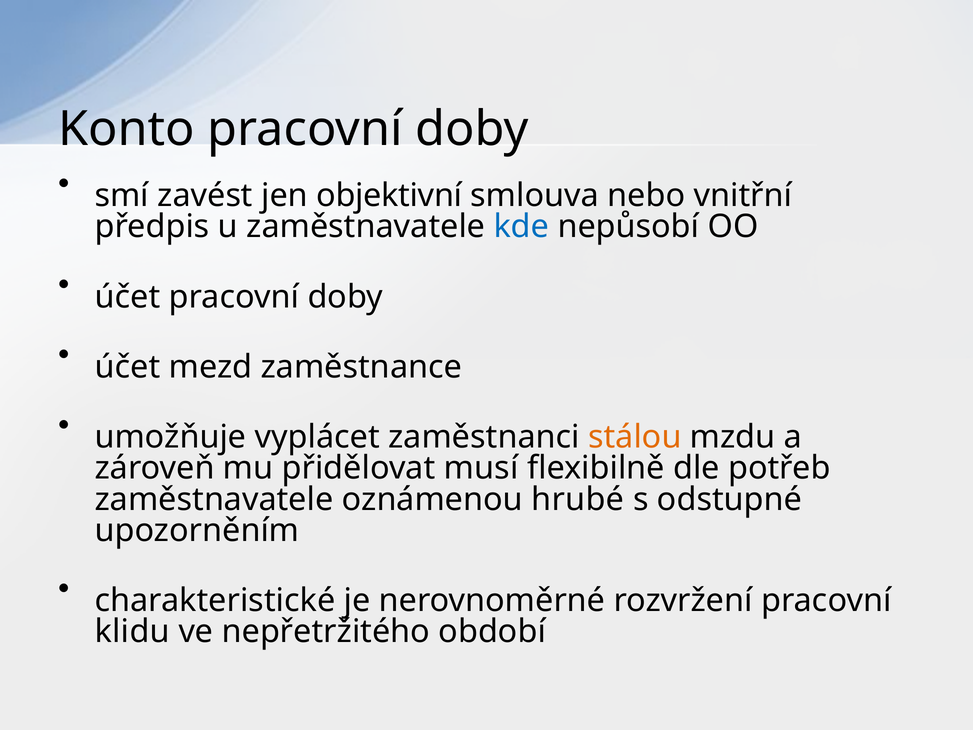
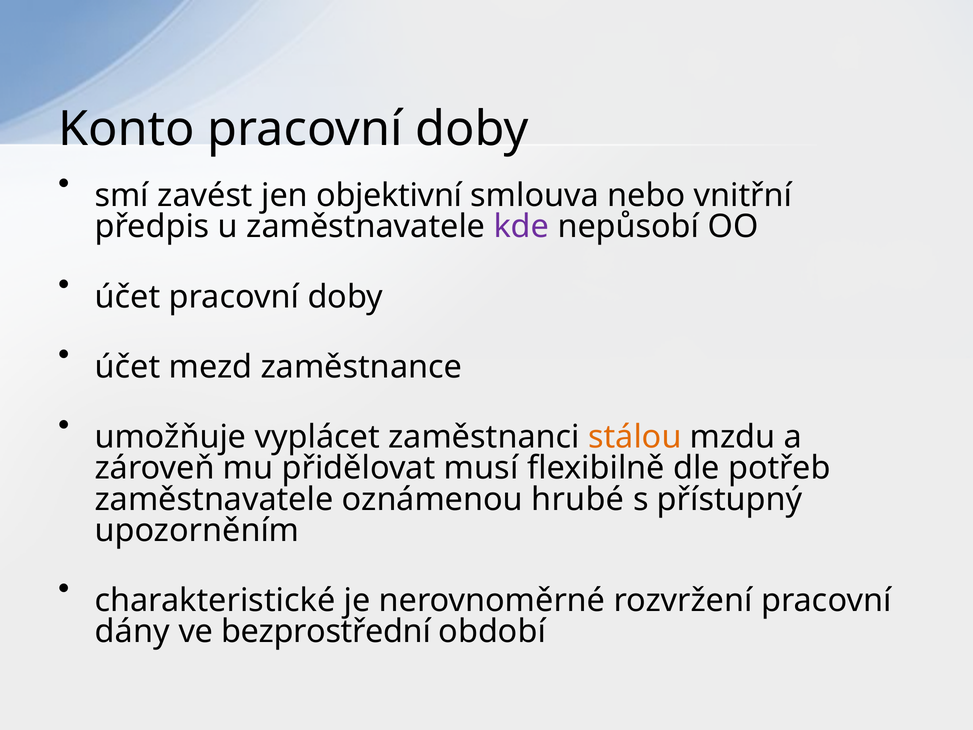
kde colour: blue -> purple (521, 227)
odstupné: odstupné -> přístupný (730, 499)
klidu: klidu -> dány (132, 631)
nepřetržitého: nepřetržitého -> bezprostřední (326, 631)
